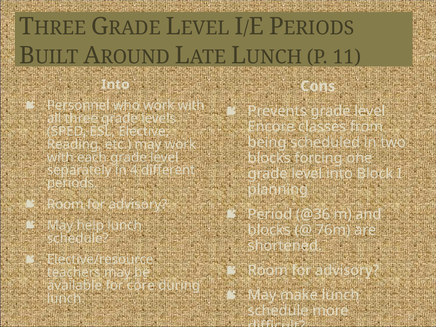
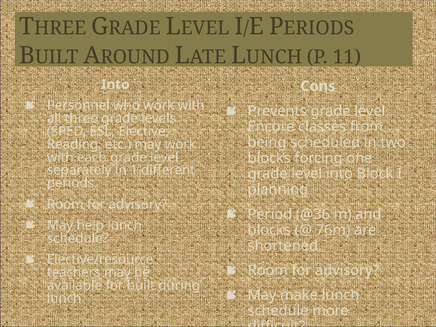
4: 4 -> 1 (134, 170)
core: core -> built (141, 285)
